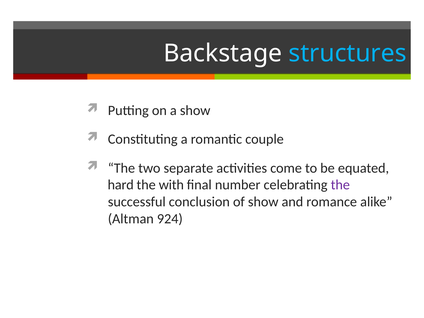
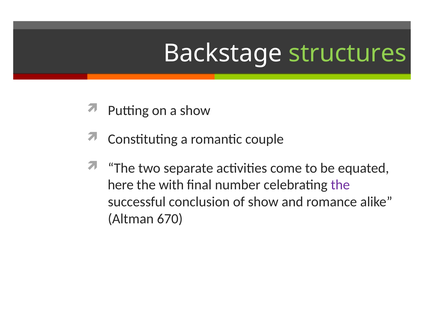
structures colour: light blue -> light green (348, 53)
hard: hard -> here (121, 185)
924: 924 -> 670 (170, 219)
